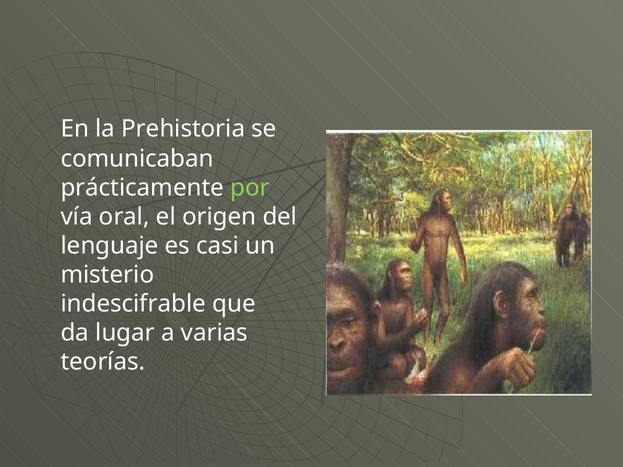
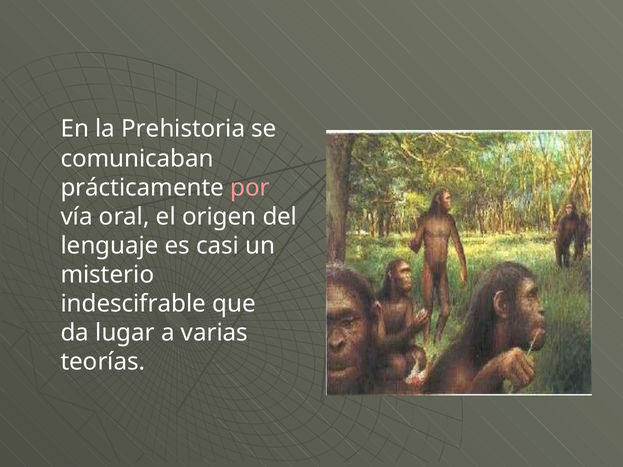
por colour: light green -> pink (250, 188)
